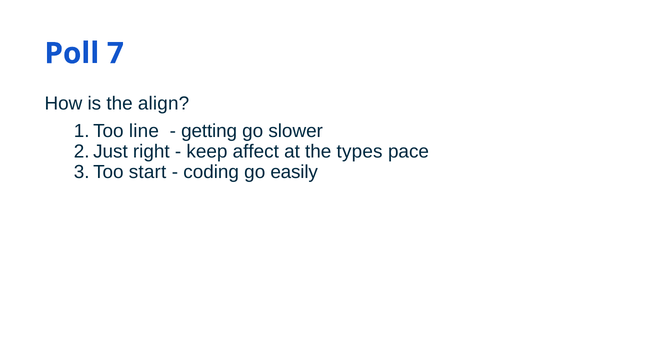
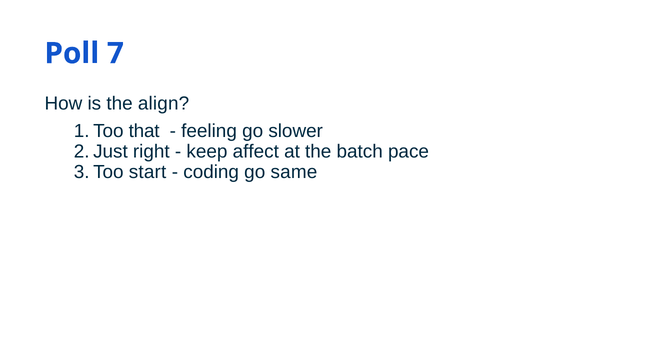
line: line -> that (144, 131)
getting: getting -> feeling (209, 131)
types: types -> batch (360, 152)
easily: easily -> same (294, 172)
